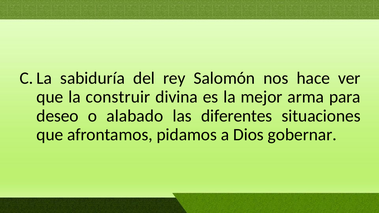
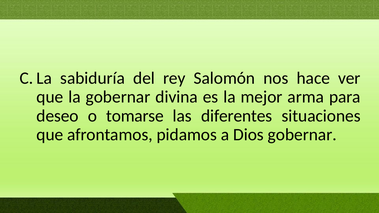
la construir: construir -> gobernar (118, 97)
alabado: alabado -> tomarse (135, 116)
